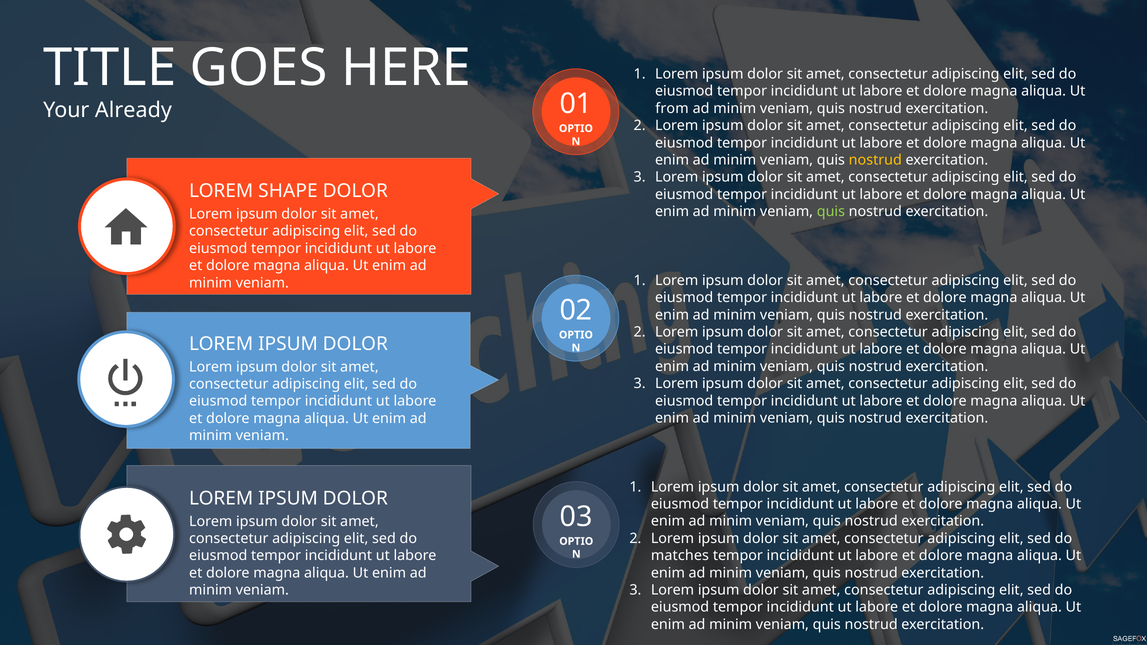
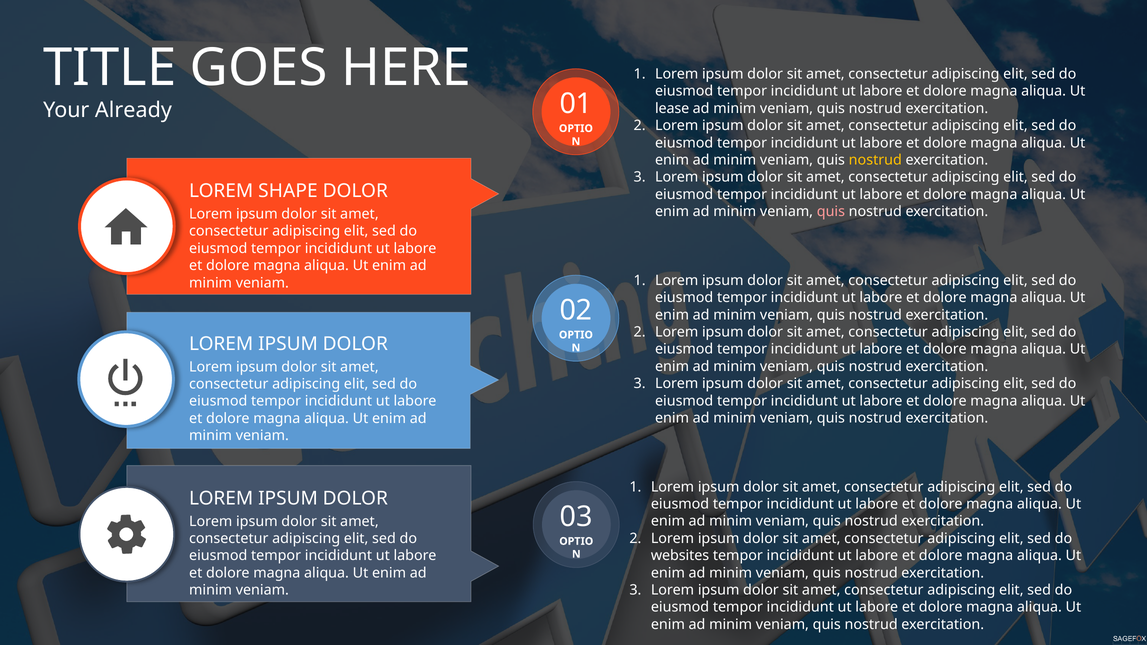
from: from -> lease (672, 108)
quis colour: light green -> pink (831, 212)
matches: matches -> websites (680, 556)
